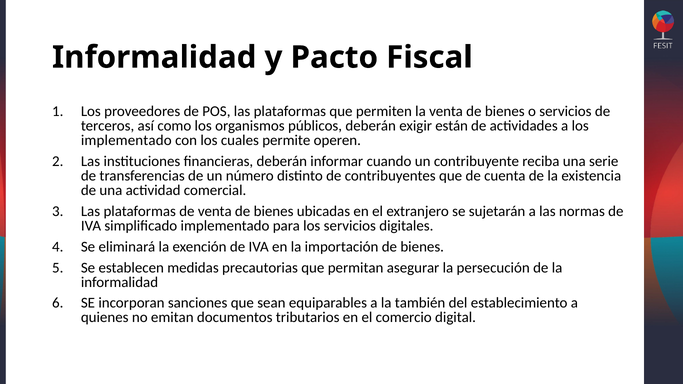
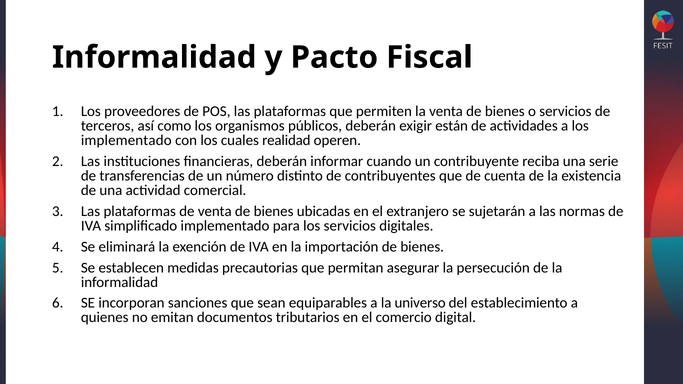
permite: permite -> realidad (286, 141)
también: también -> universo (420, 303)
